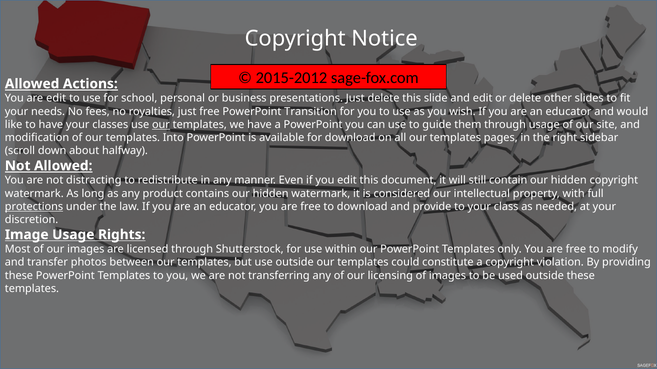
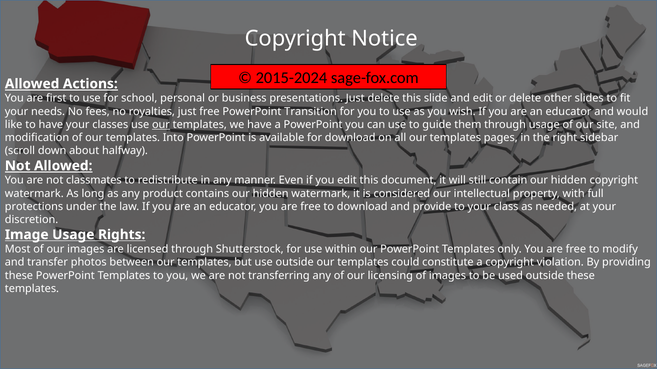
2015-2012: 2015-2012 -> 2015-2024 (291, 78)
are edit: edit -> first (56, 99)
distracting: distracting -> classmates (94, 181)
protections underline: present -> none (34, 207)
